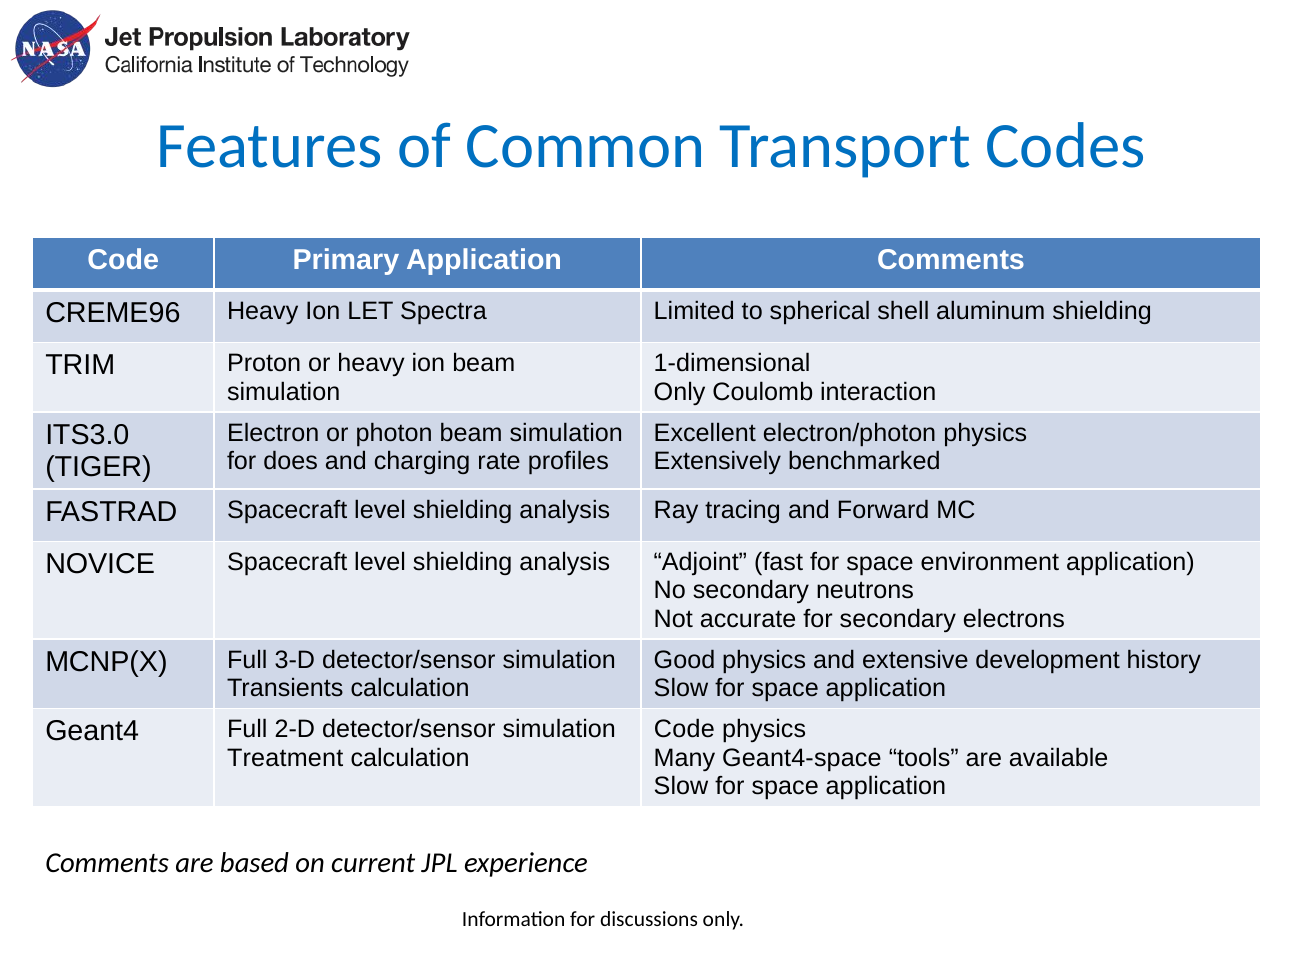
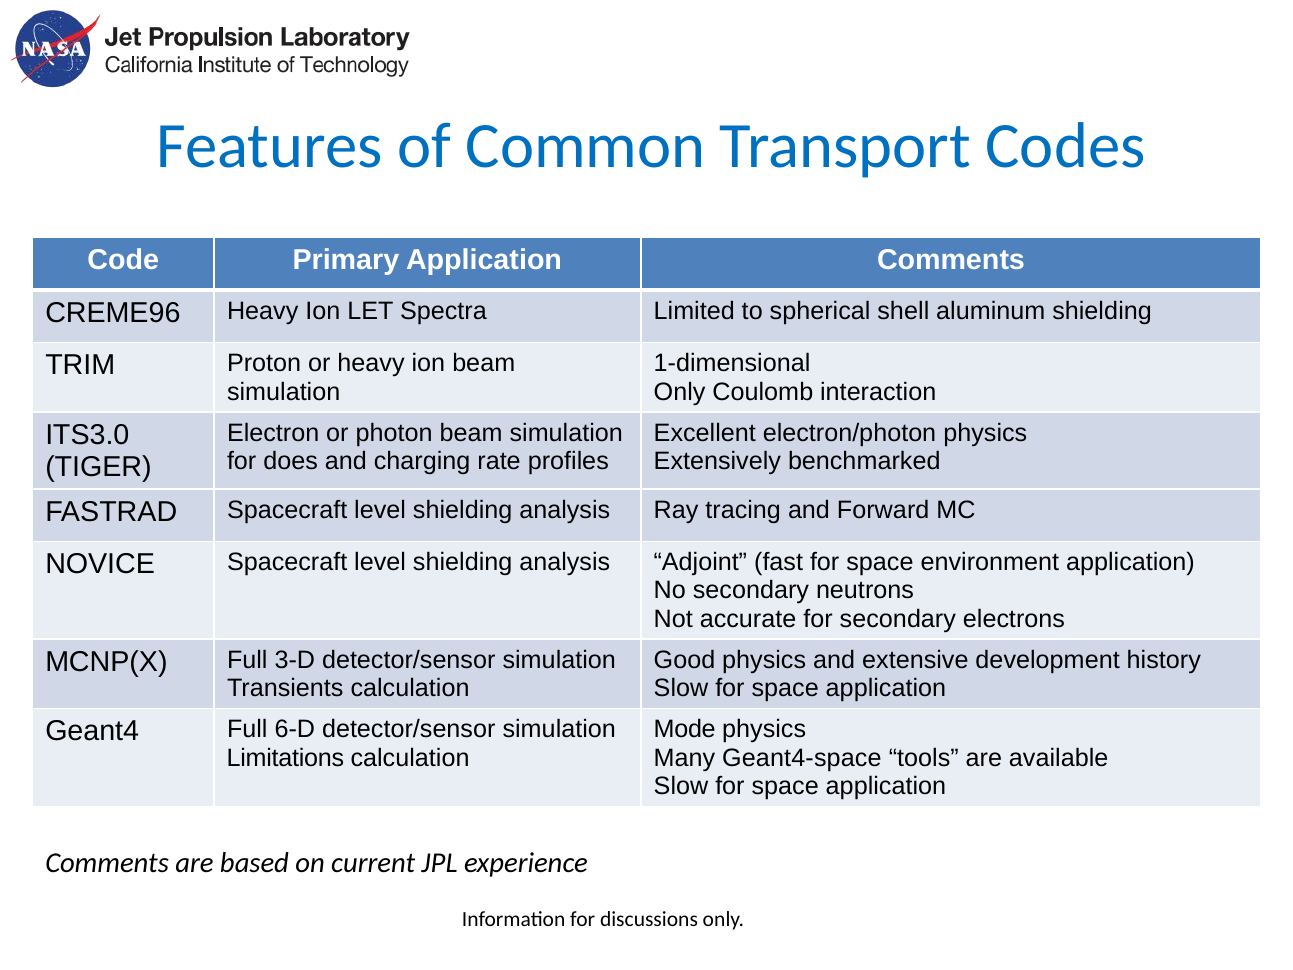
Code: Code -> Mode (685, 729)
2-D: 2-D -> 6-D (295, 729)
Treatment: Treatment -> Limitations (285, 758)
